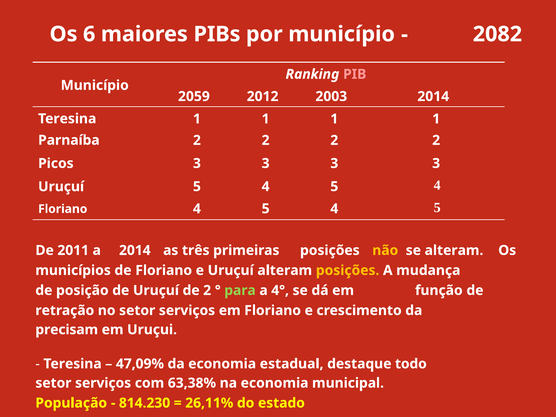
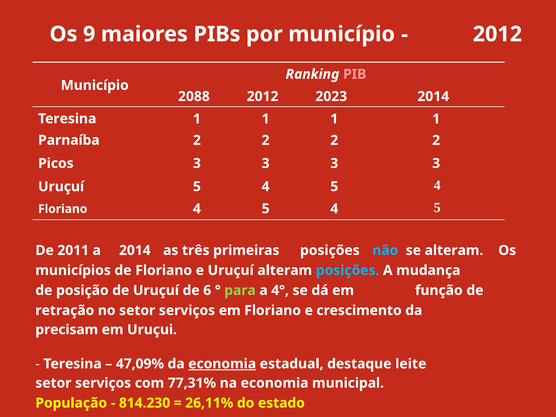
6: 6 -> 9 (89, 34)
2082: 2082 -> 2012 (497, 34)
2059: 2059 -> 2088 (194, 96)
2003: 2003 -> 2023 (331, 96)
não colour: yellow -> light blue (385, 250)
posições colour: yellow -> light blue (348, 270)
de 2: 2 -> 6 (207, 290)
economia underline: none -> present (222, 364)
todo: todo -> leite (411, 364)
63,38%: 63,38% -> 77,31% (192, 383)
